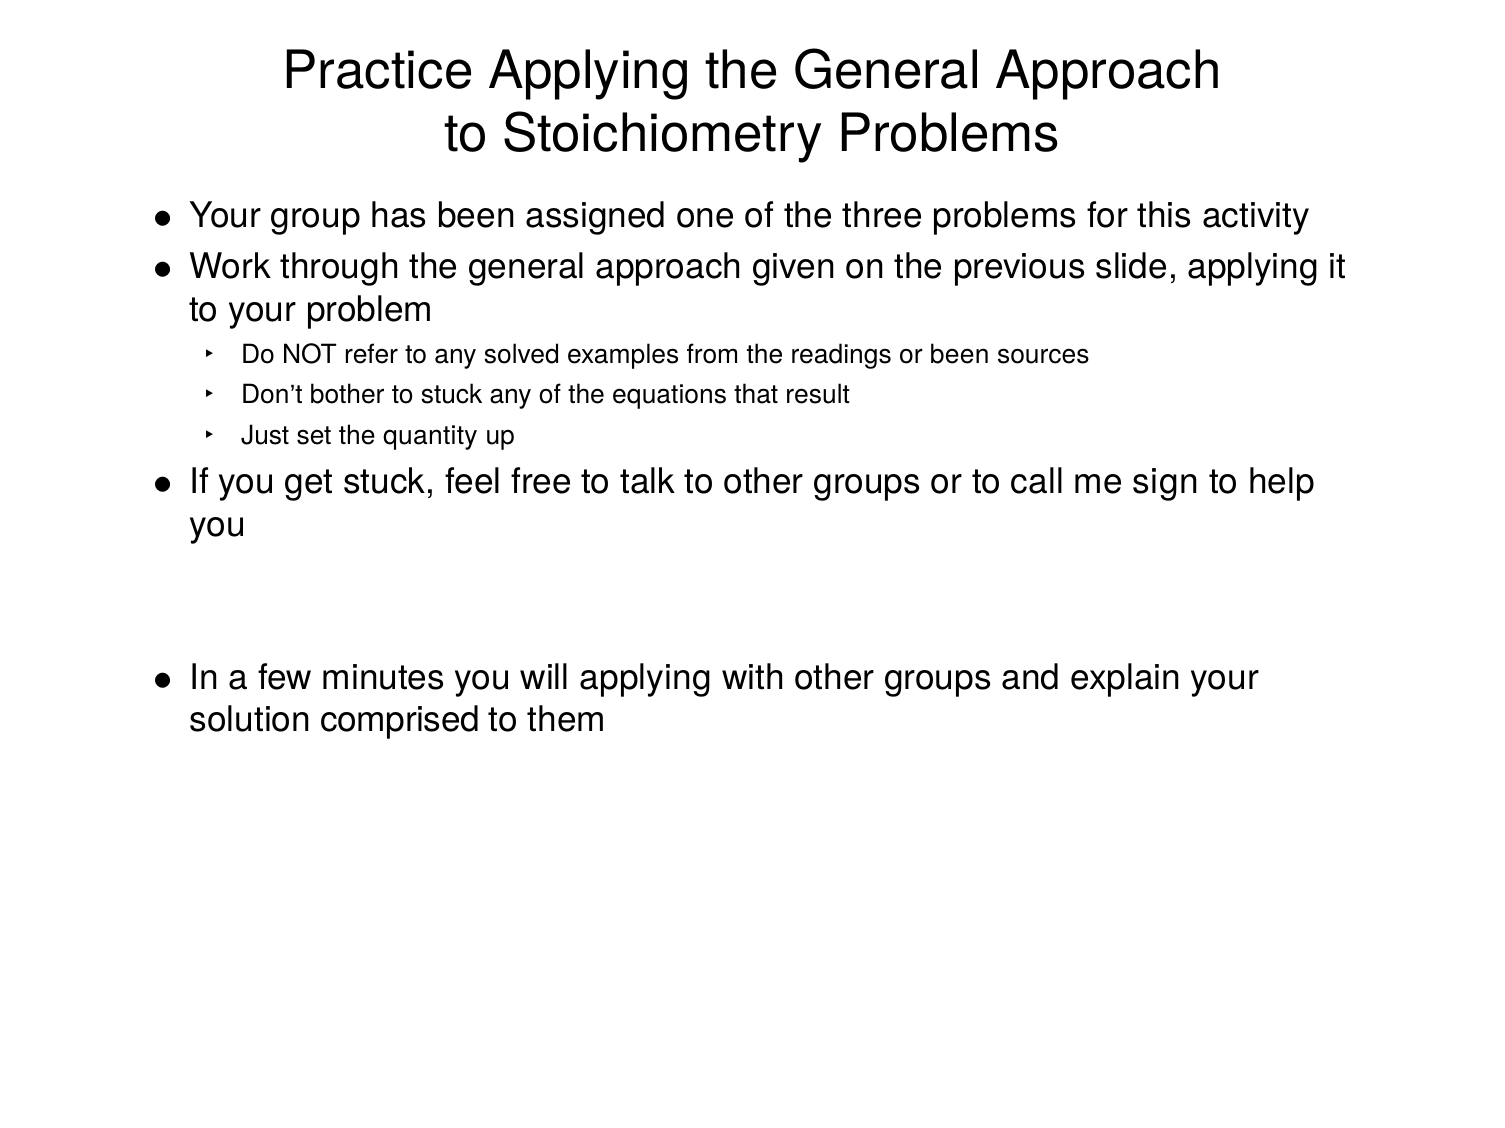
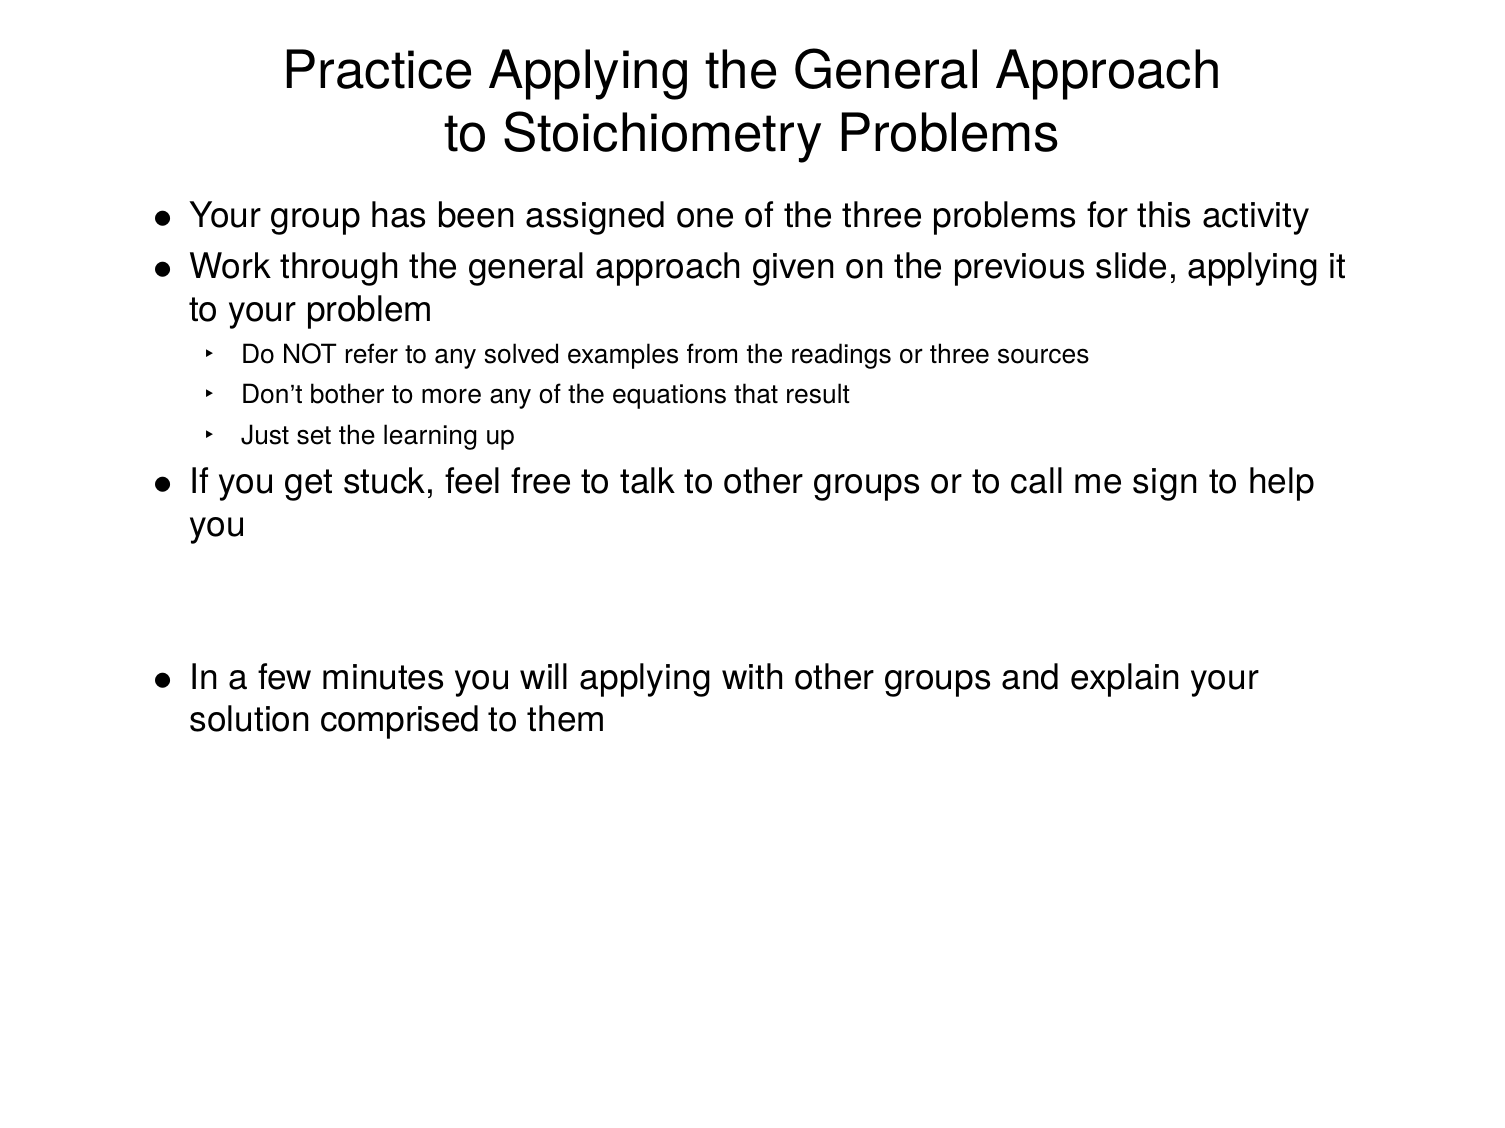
or been: been -> three (960, 355)
to stuck: stuck -> more (451, 395)
quantity: quantity -> learning (430, 436)
